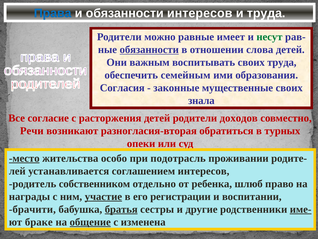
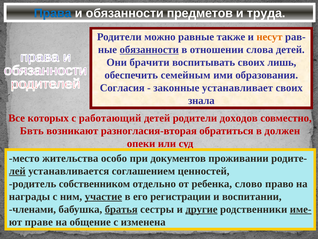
обязанности интересов: интересов -> предметов (200, 13)
имеет: имеет -> также (231, 37)
несут colour: green -> orange (269, 37)
важным: важным -> брачити (150, 62)
своих труда: труда -> лишь (282, 62)
мущественные: мущественные -> устанавливает (237, 88)
согласие: согласие -> которых (48, 118)
расторжения: расторжения -> работающий (110, 118)
Речи: Речи -> Бвть (32, 131)
турных: турных -> должен (282, 131)
место underline: present -> none (24, 158)
подотрасль: подотрасль -> документов (178, 158)
лей underline: none -> present (17, 171)
соглашением интересов: интересов -> ценностей (204, 171)
шлюб: шлюб -> слово (249, 183)
брачити: брачити -> членами (32, 209)
другие underline: none -> present (201, 209)
браке: браке -> праве (39, 222)
общение underline: present -> none (90, 222)
